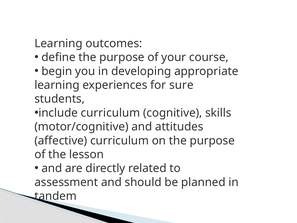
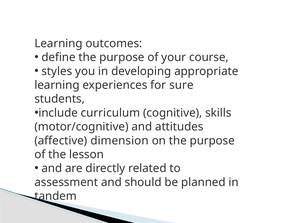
begin: begin -> styles (57, 71)
affective curriculum: curriculum -> dimension (120, 140)
